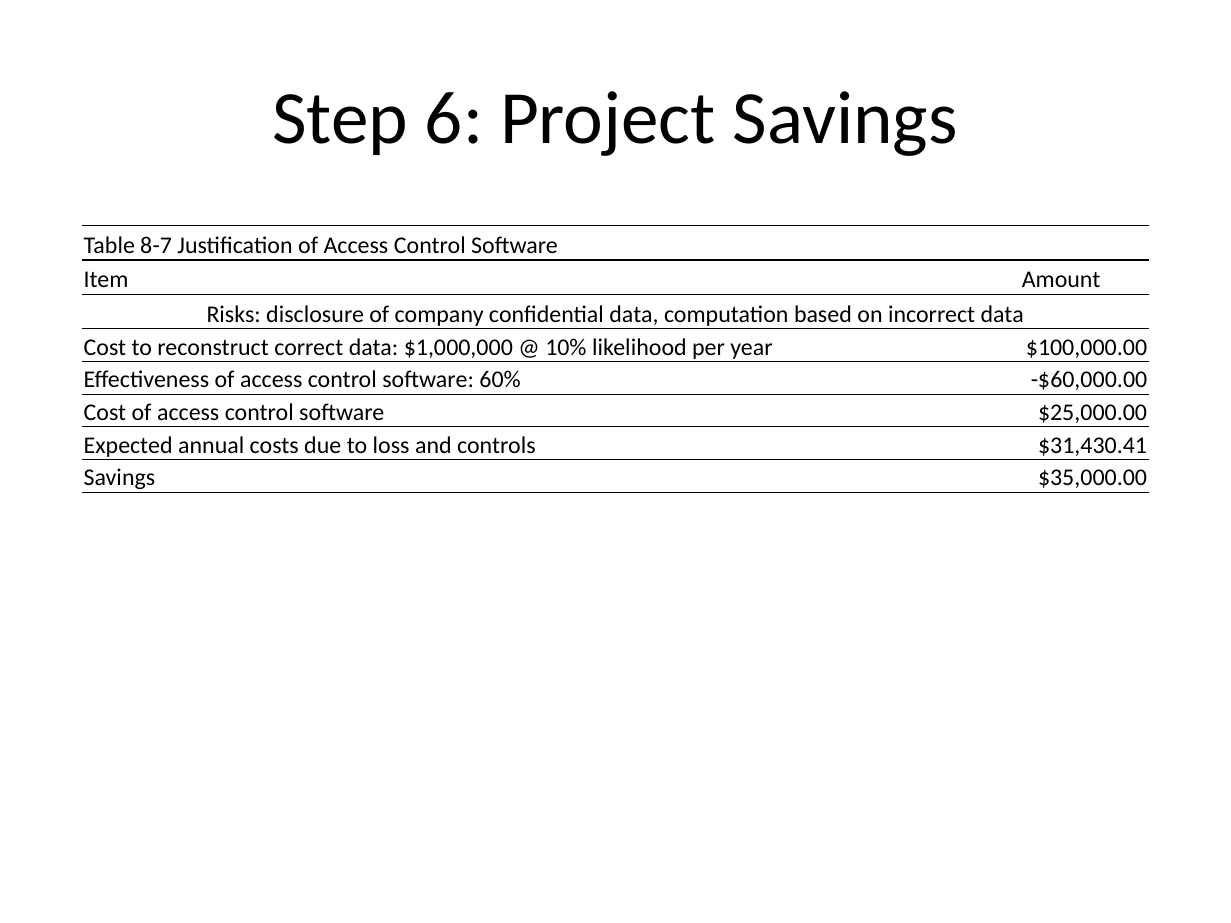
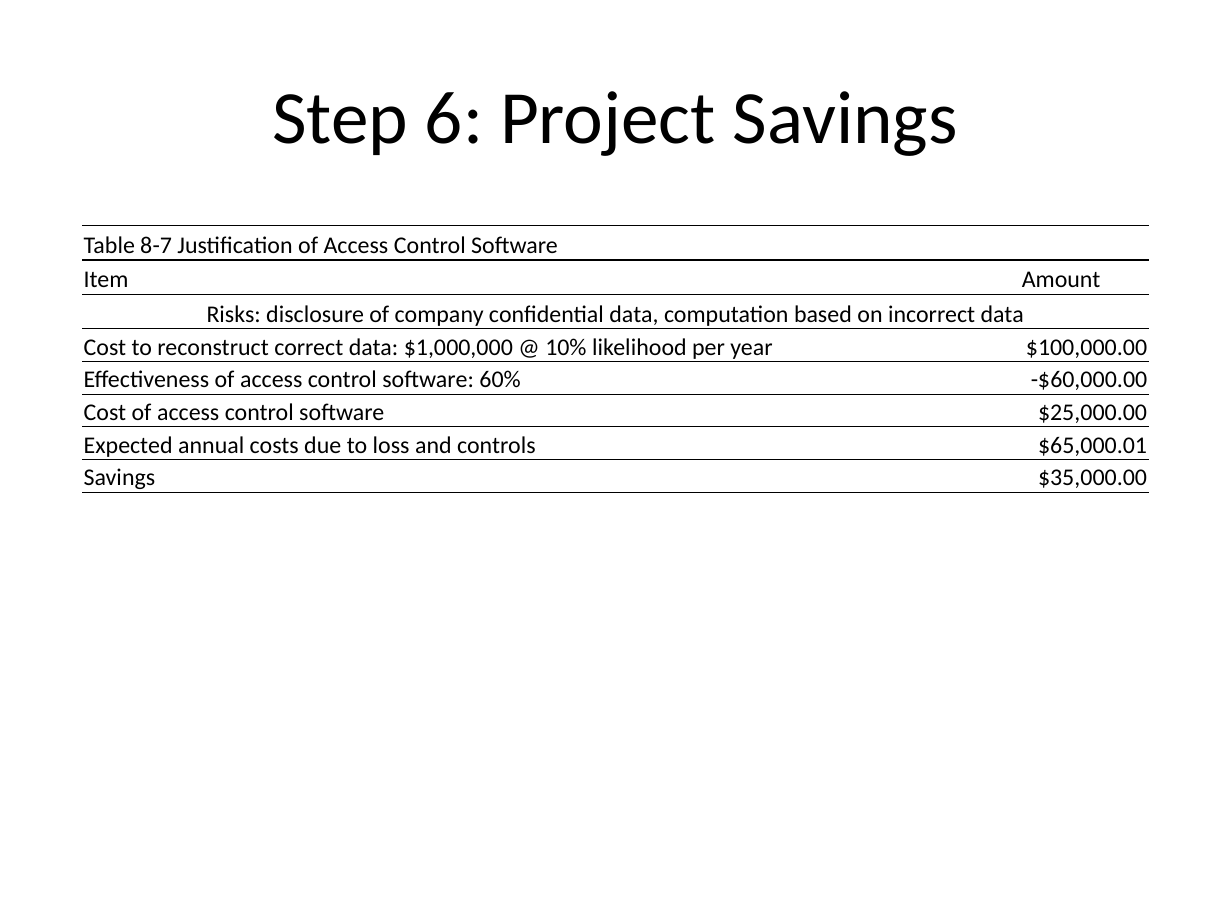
$31,430.41: $31,430.41 -> $65,000.01 (1093, 445)
